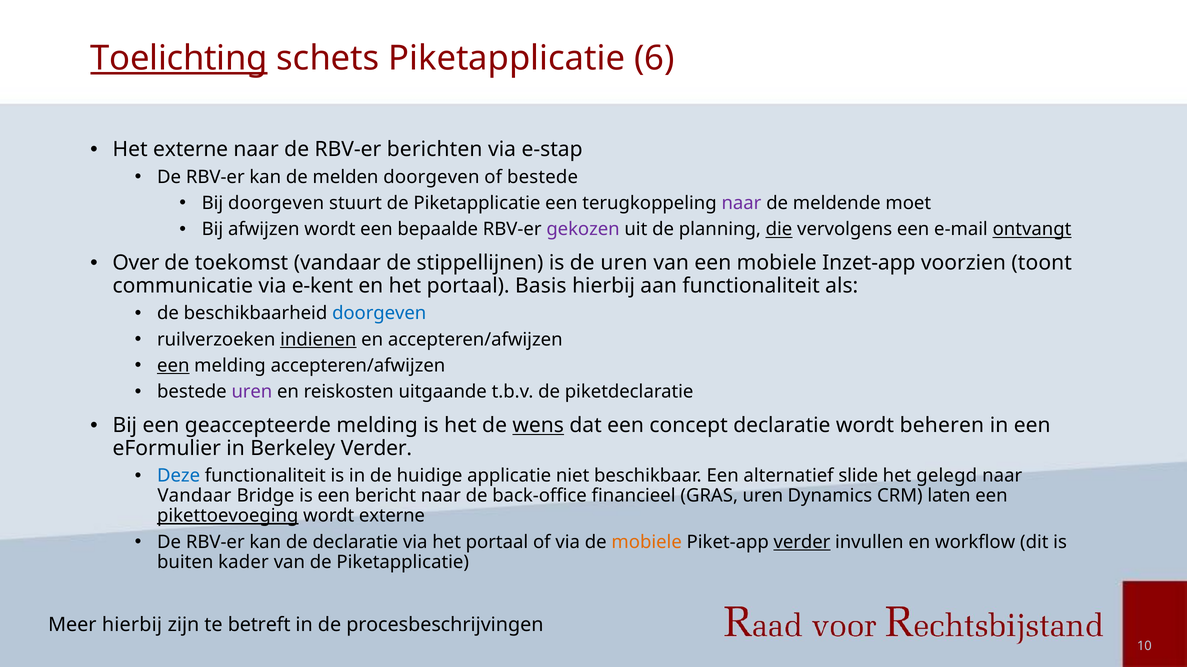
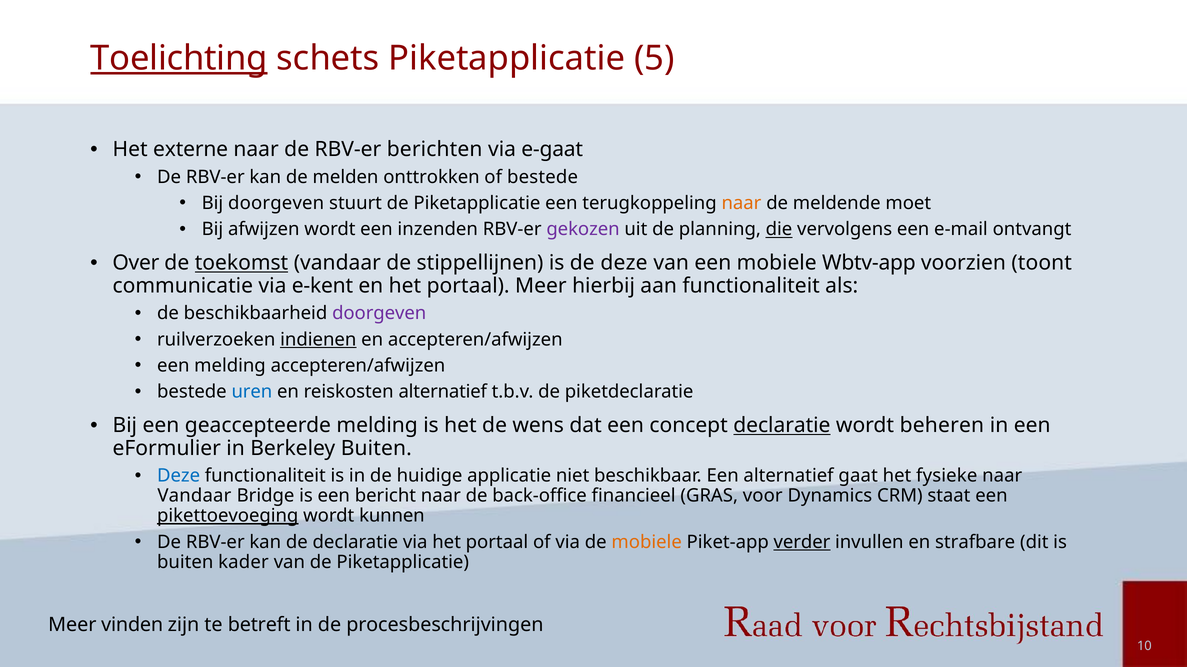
6: 6 -> 5 (654, 58)
e-stap: e-stap -> e-gaat (552, 150)
melden doorgeven: doorgeven -> onttrokken (431, 177)
naar colour: purple -> orange (741, 203)
bepaalde: bepaalde -> inzenden (438, 230)
ontvangt underline: present -> none (1032, 230)
toekomst underline: none -> present (241, 263)
de uren: uren -> deze (624, 263)
Inzet-app: Inzet-app -> Wbtv-app (869, 263)
portaal Basis: Basis -> Meer (541, 286)
doorgeven colour: blue -> purple (379, 314)
een underline: present -> none (173, 366)
uren colour: purple -> blue (252, 392)
reiskosten uitgaande: uitgaande -> alternatief (443, 392)
wens underline: present -> none (538, 426)
declaratie underline: none -> present (782, 426)
Berkeley Verder: Verder -> Buiten (376, 449)
slide: slide -> gaat (858, 476)
gelegd: gelegd -> fysieke (947, 476)
GRAS uren: uren -> voor (763, 496)
laten: laten -> staat (949, 496)
wordt externe: externe -> kunnen (392, 516)
workflow: workflow -> strafbare (975, 543)
Meer hierbij: hierbij -> vinden (132, 625)
